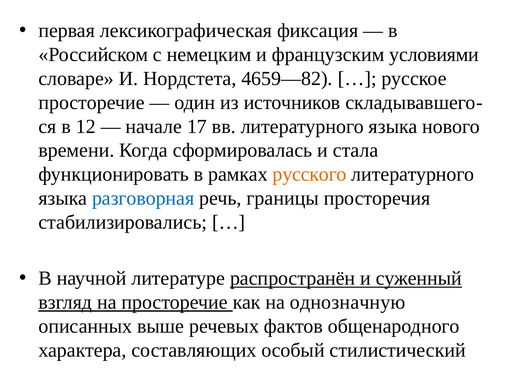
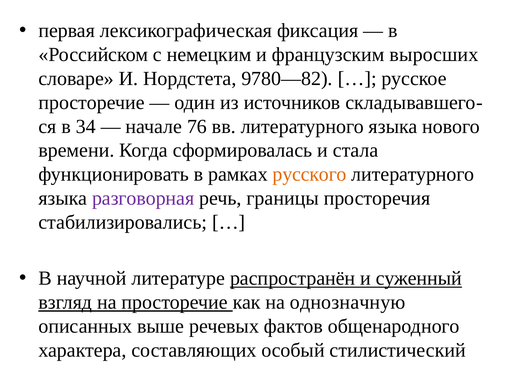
условиями: условиями -> выросших (434, 54)
4659—82: 4659—82 -> 9780—82 (287, 78)
12: 12 -> 34 (86, 126)
17: 17 -> 76 (197, 126)
разговорная colour: blue -> purple (143, 198)
